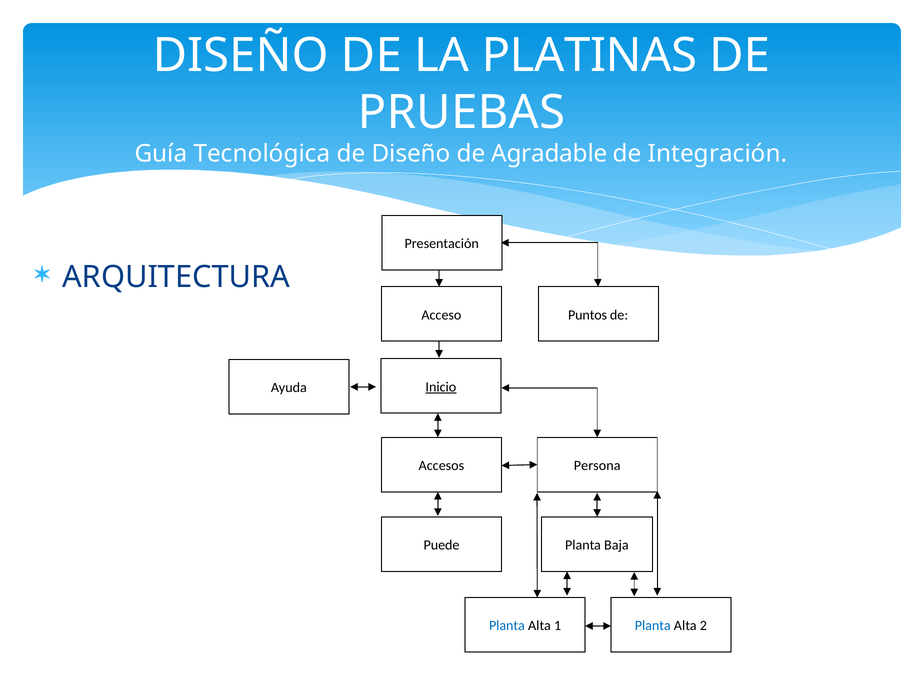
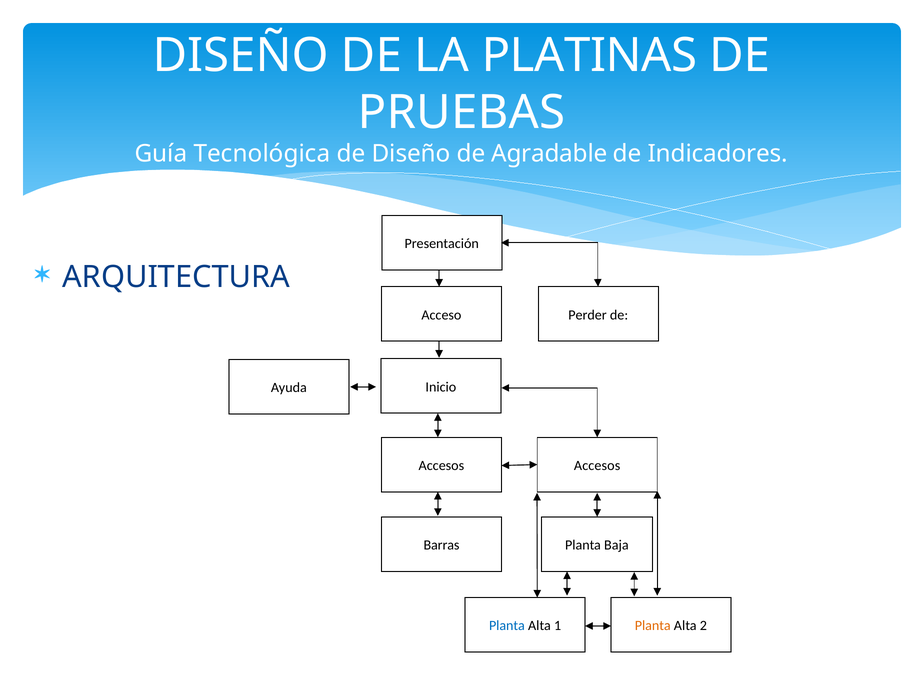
Integración: Integración -> Indicadores (718, 154)
Puntos: Puntos -> Perder (588, 315)
Inicio underline: present -> none (441, 387)
Accesos Persona: Persona -> Accesos (597, 465)
Puede: Puede -> Barras (442, 545)
Planta colour: blue -> orange (653, 625)
